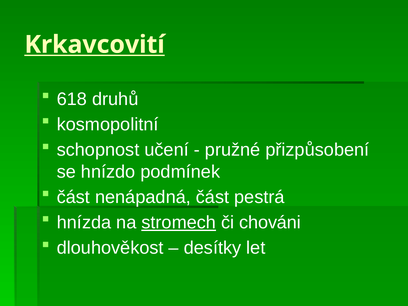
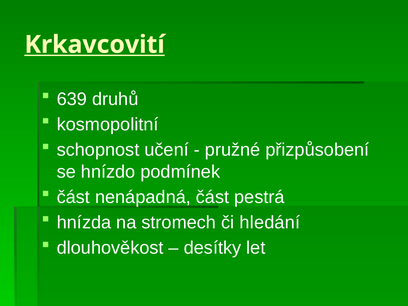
618: 618 -> 639 (72, 99)
stromech underline: present -> none (179, 223)
chováni: chováni -> hledání (270, 223)
